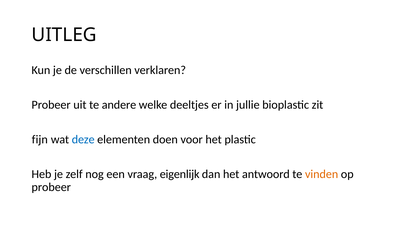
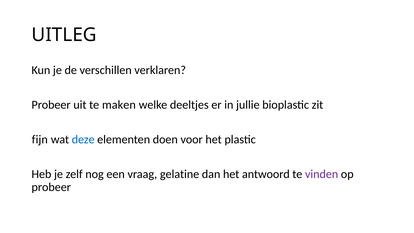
andere: andere -> maken (119, 105)
eigenlijk: eigenlijk -> gelatine (180, 174)
vinden colour: orange -> purple (322, 174)
